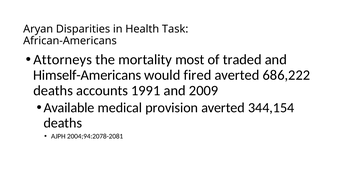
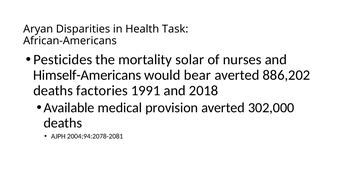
Attorneys: Attorneys -> Pesticides (63, 60)
most: most -> solar (190, 60)
traded: traded -> nurses (242, 60)
fired: fired -> bear (197, 75)
686,222: 686,222 -> 886,202 (286, 75)
accounts: accounts -> factories (102, 91)
2009: 2009 -> 2018 (204, 91)
344,154: 344,154 -> 302,000 (271, 108)
